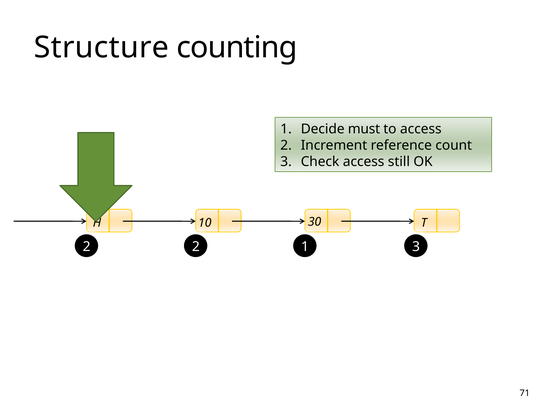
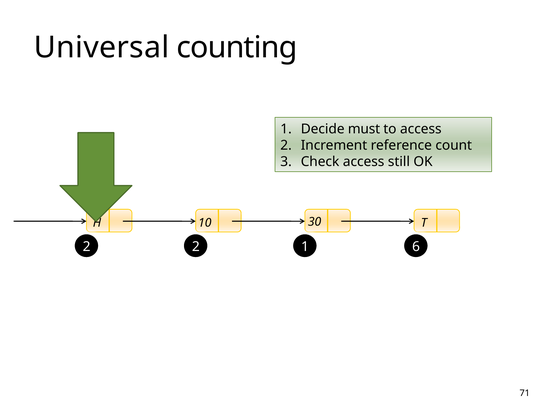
Structure: Structure -> Universal (101, 48)
1 3: 3 -> 6 (416, 247)
